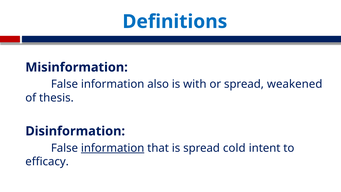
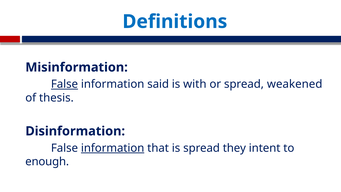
False underline: none -> present (64, 84)
also: also -> said (158, 84)
cold: cold -> they (234, 148)
efficacy: efficacy -> enough (47, 162)
